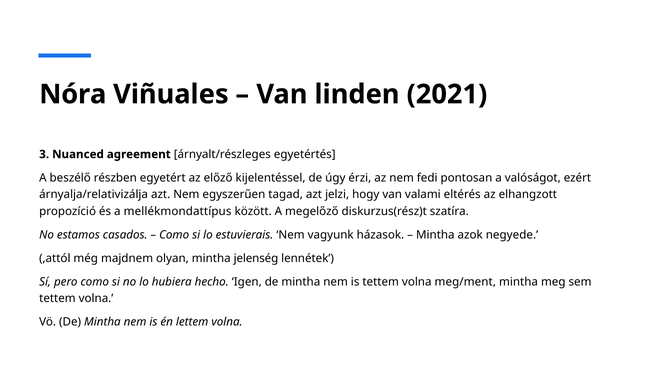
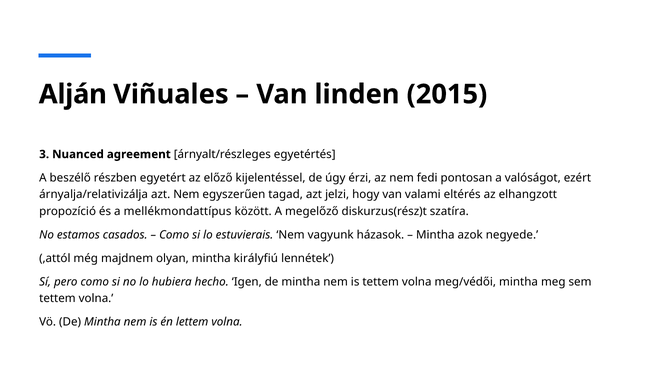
Nóra: Nóra -> Alján (73, 94)
2021: 2021 -> 2015 (447, 94)
jelenség: jelenség -> királyfiú (256, 258)
meg/ment: meg/ment -> meg/védői (465, 282)
